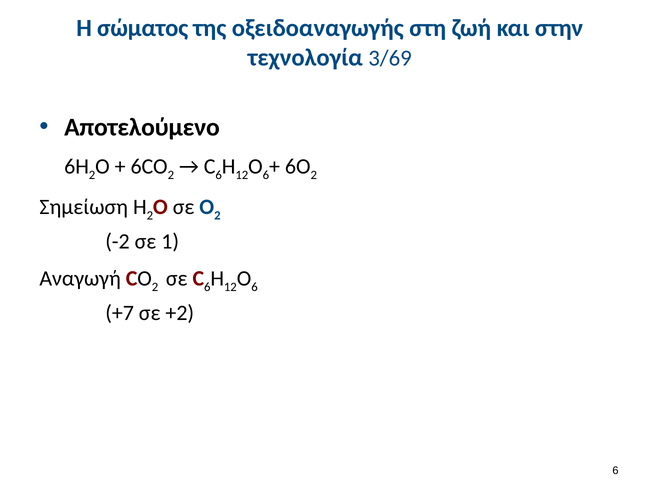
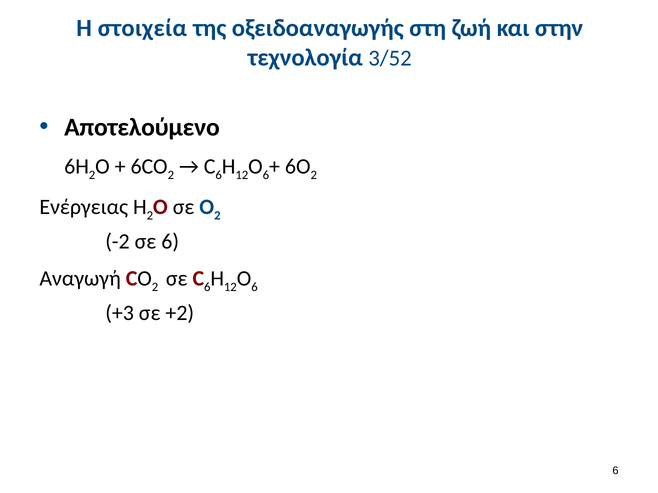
σώματος: σώματος -> στοιχεία (142, 28)
3/69: 3/69 -> 3/52 (390, 58)
Σημείωση: Σημείωση -> Ενέργειας (84, 207)
σε 1: 1 -> 6 (170, 242)
+7: +7 -> +3 (120, 313)
